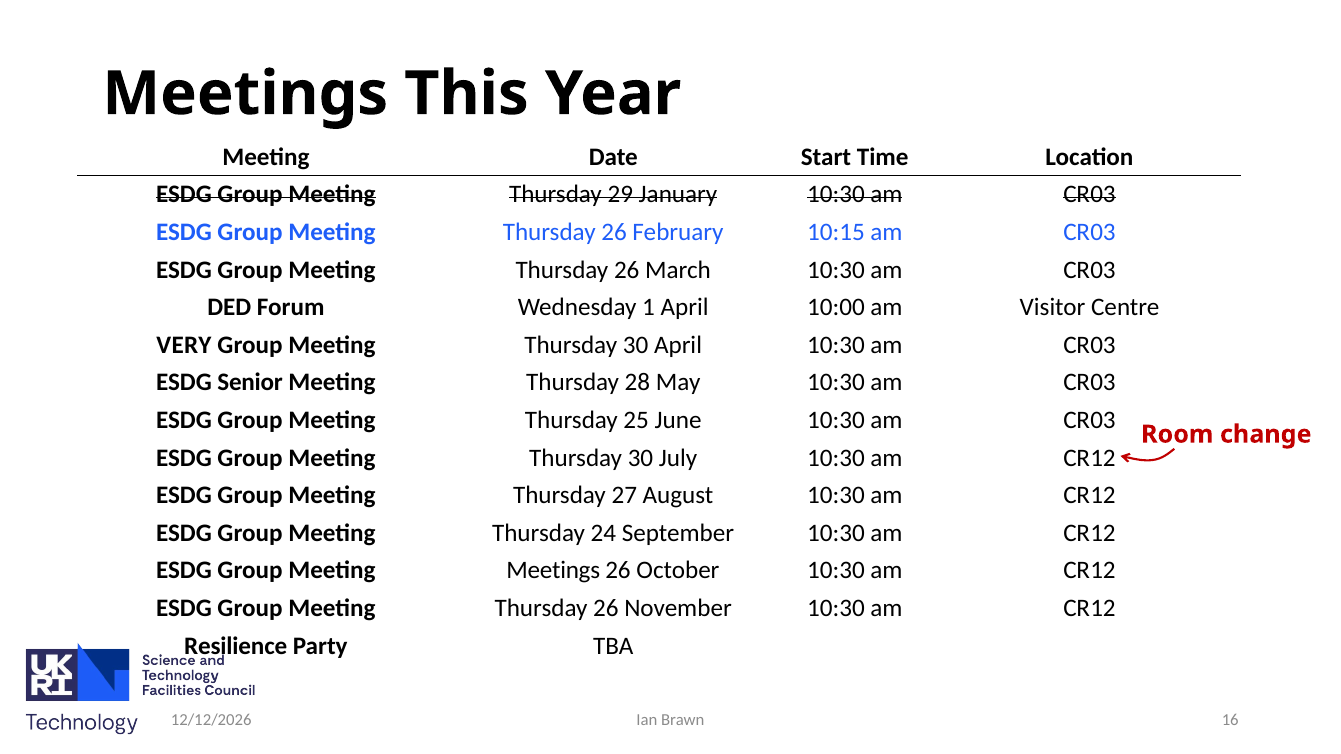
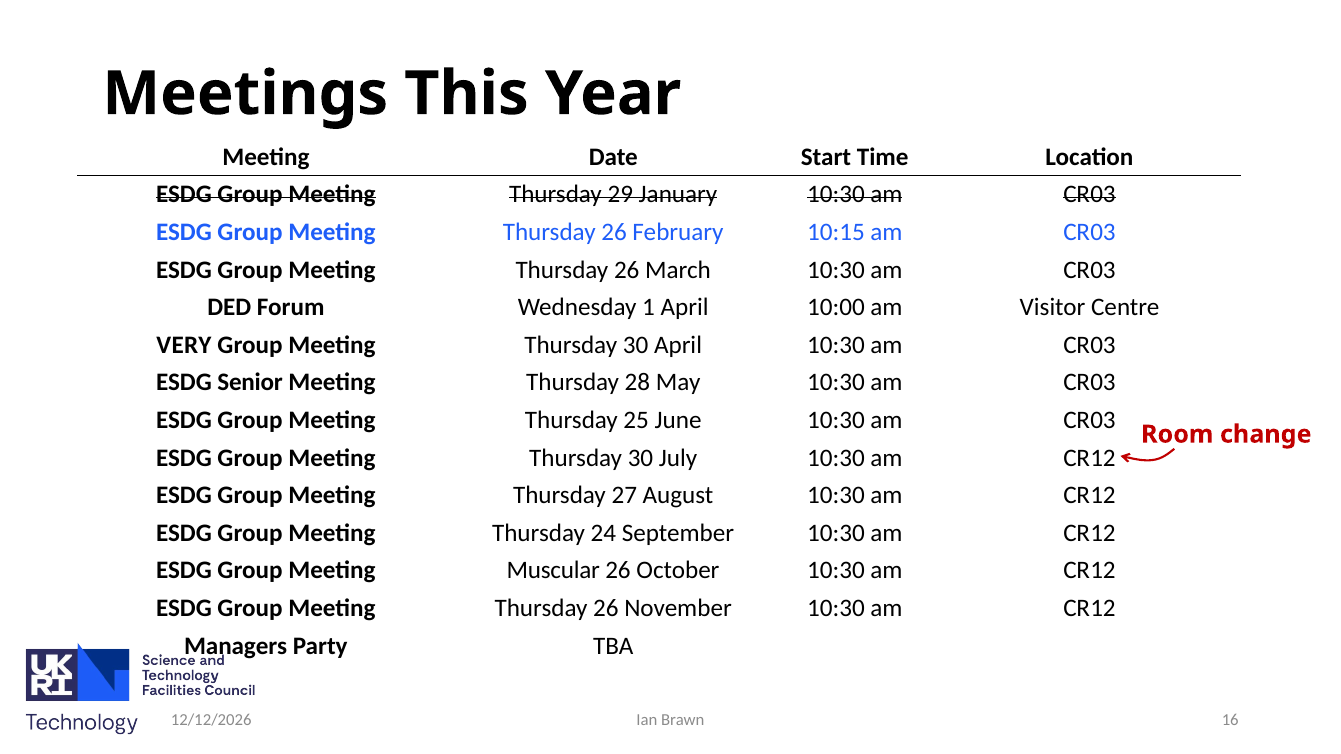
Meeting Meetings: Meetings -> Muscular (553, 571)
Resilience: Resilience -> Managers (236, 646)
